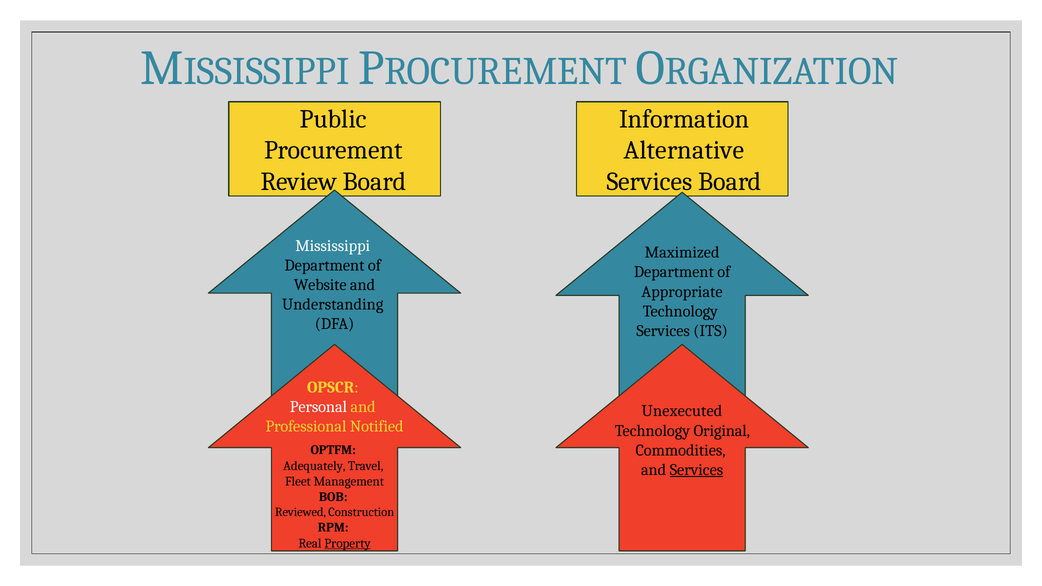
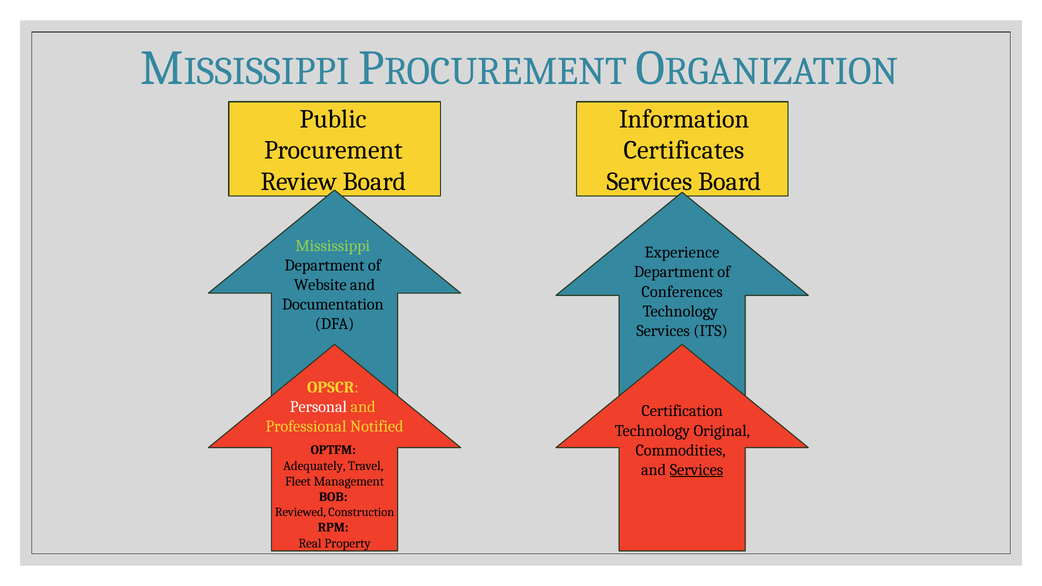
Alternative: Alternative -> Certificates (684, 150)
Mississippi colour: white -> light green (333, 246)
Maximized: Maximized -> Experience (682, 253)
Appropriate: Appropriate -> Conferences (682, 292)
Understanding: Understanding -> Documentation (333, 304)
Unexecuted: Unexecuted -> Certification (682, 411)
Property underline: present -> none (348, 543)
